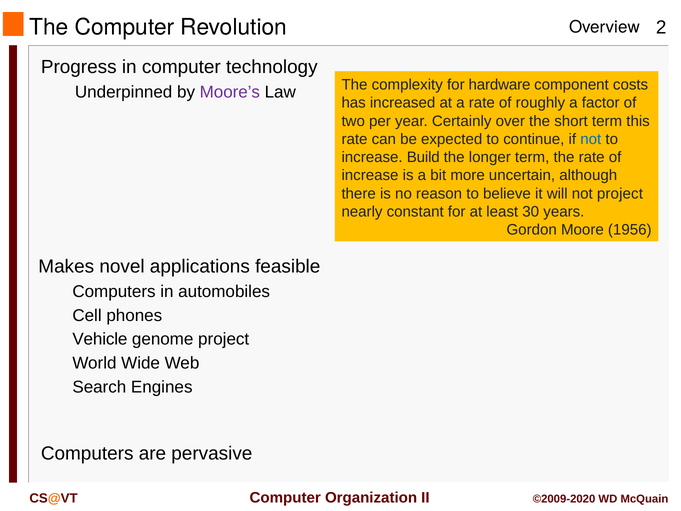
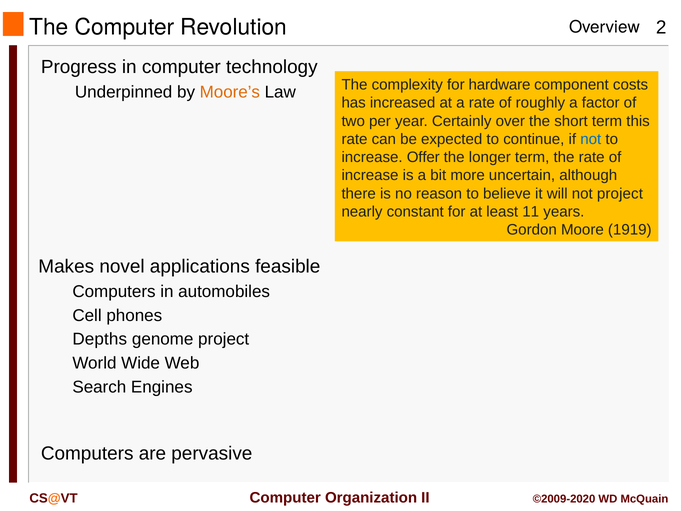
Moore’s colour: purple -> orange (230, 92)
Build: Build -> Offer (423, 157)
30: 30 -> 11 (531, 212)
1956: 1956 -> 1919 (630, 230)
Vehicle: Vehicle -> Depths (100, 339)
